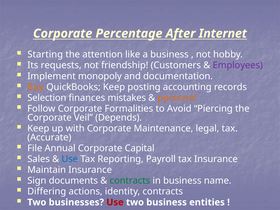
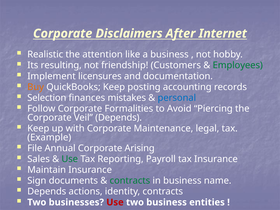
Percentage: Percentage -> Disclaimers (129, 34)
Starting: Starting -> Realistic (45, 54)
requests: requests -> resulting (61, 65)
Employees colour: purple -> green (238, 65)
monopoly: monopoly -> licensures (100, 76)
personal colour: orange -> blue (177, 98)
Accurate: Accurate -> Example (49, 137)
Capital: Capital -> Arising (140, 148)
Use colour: blue -> green (70, 159)
Differing: Differing -> Depends (47, 191)
